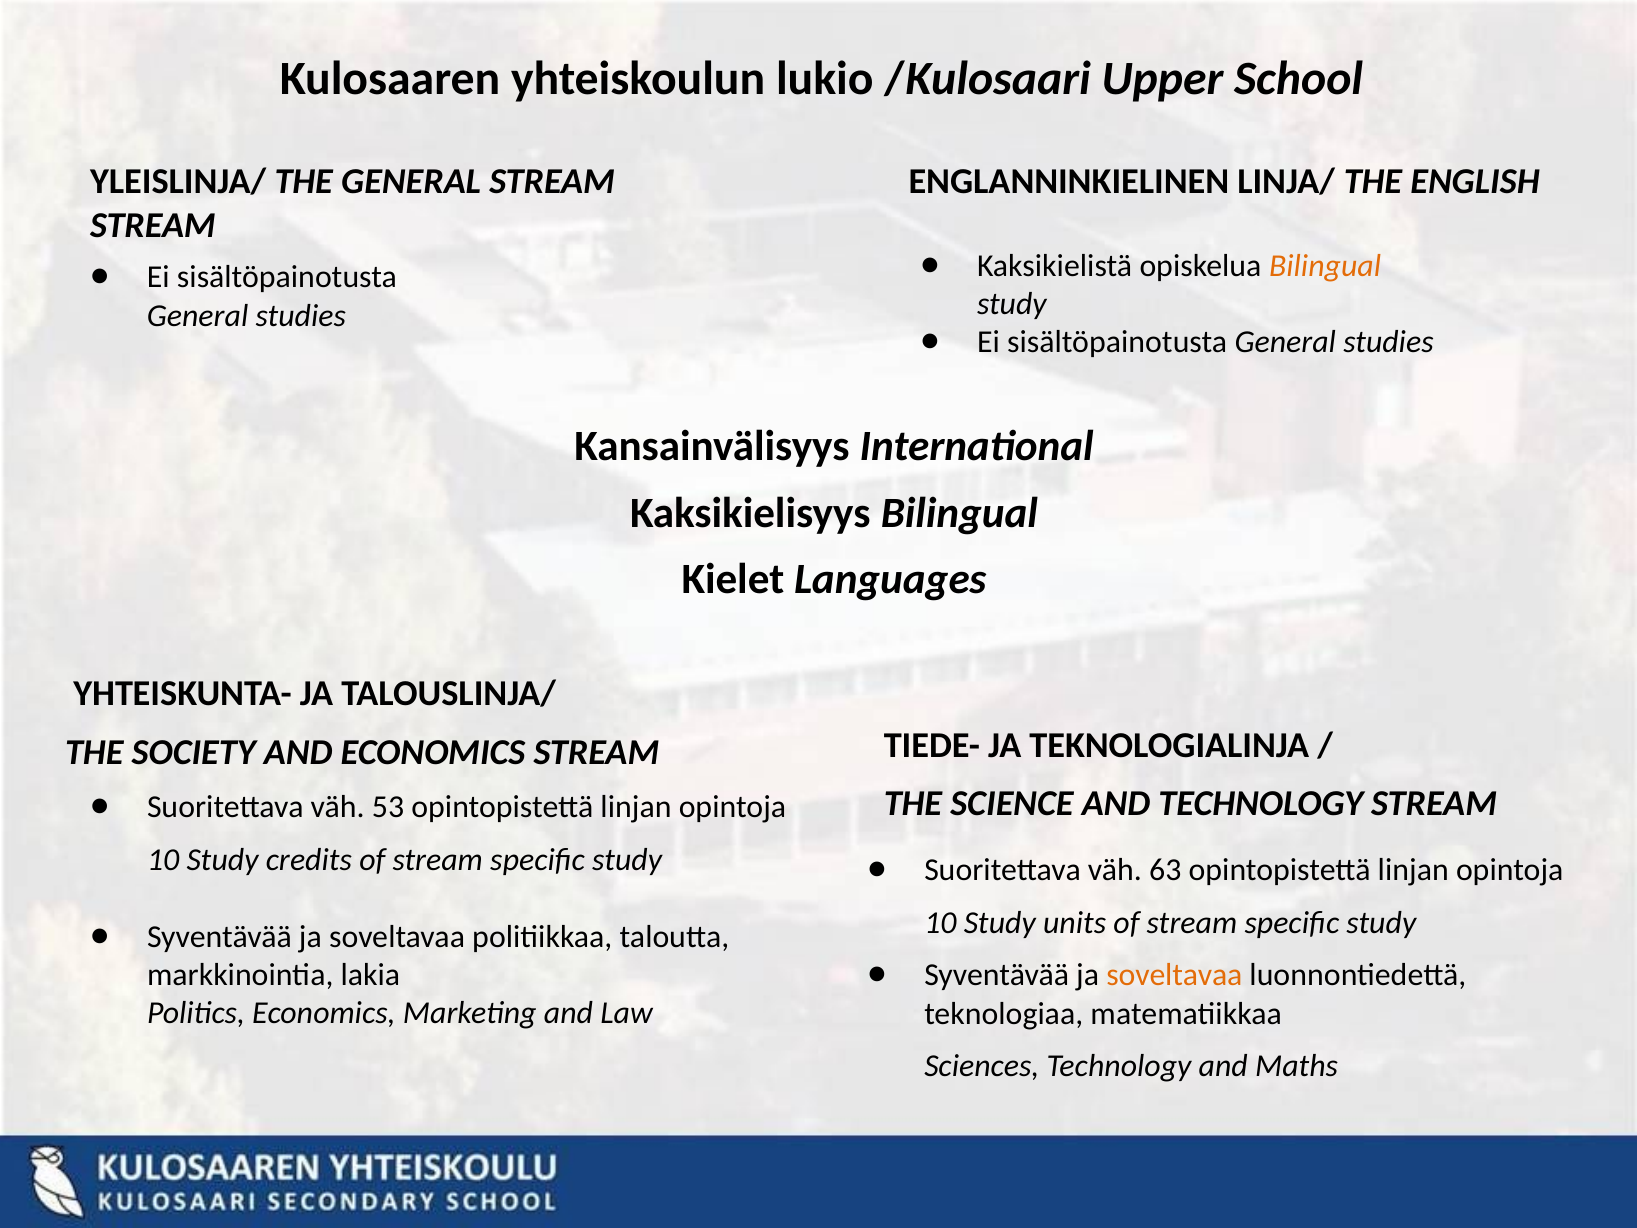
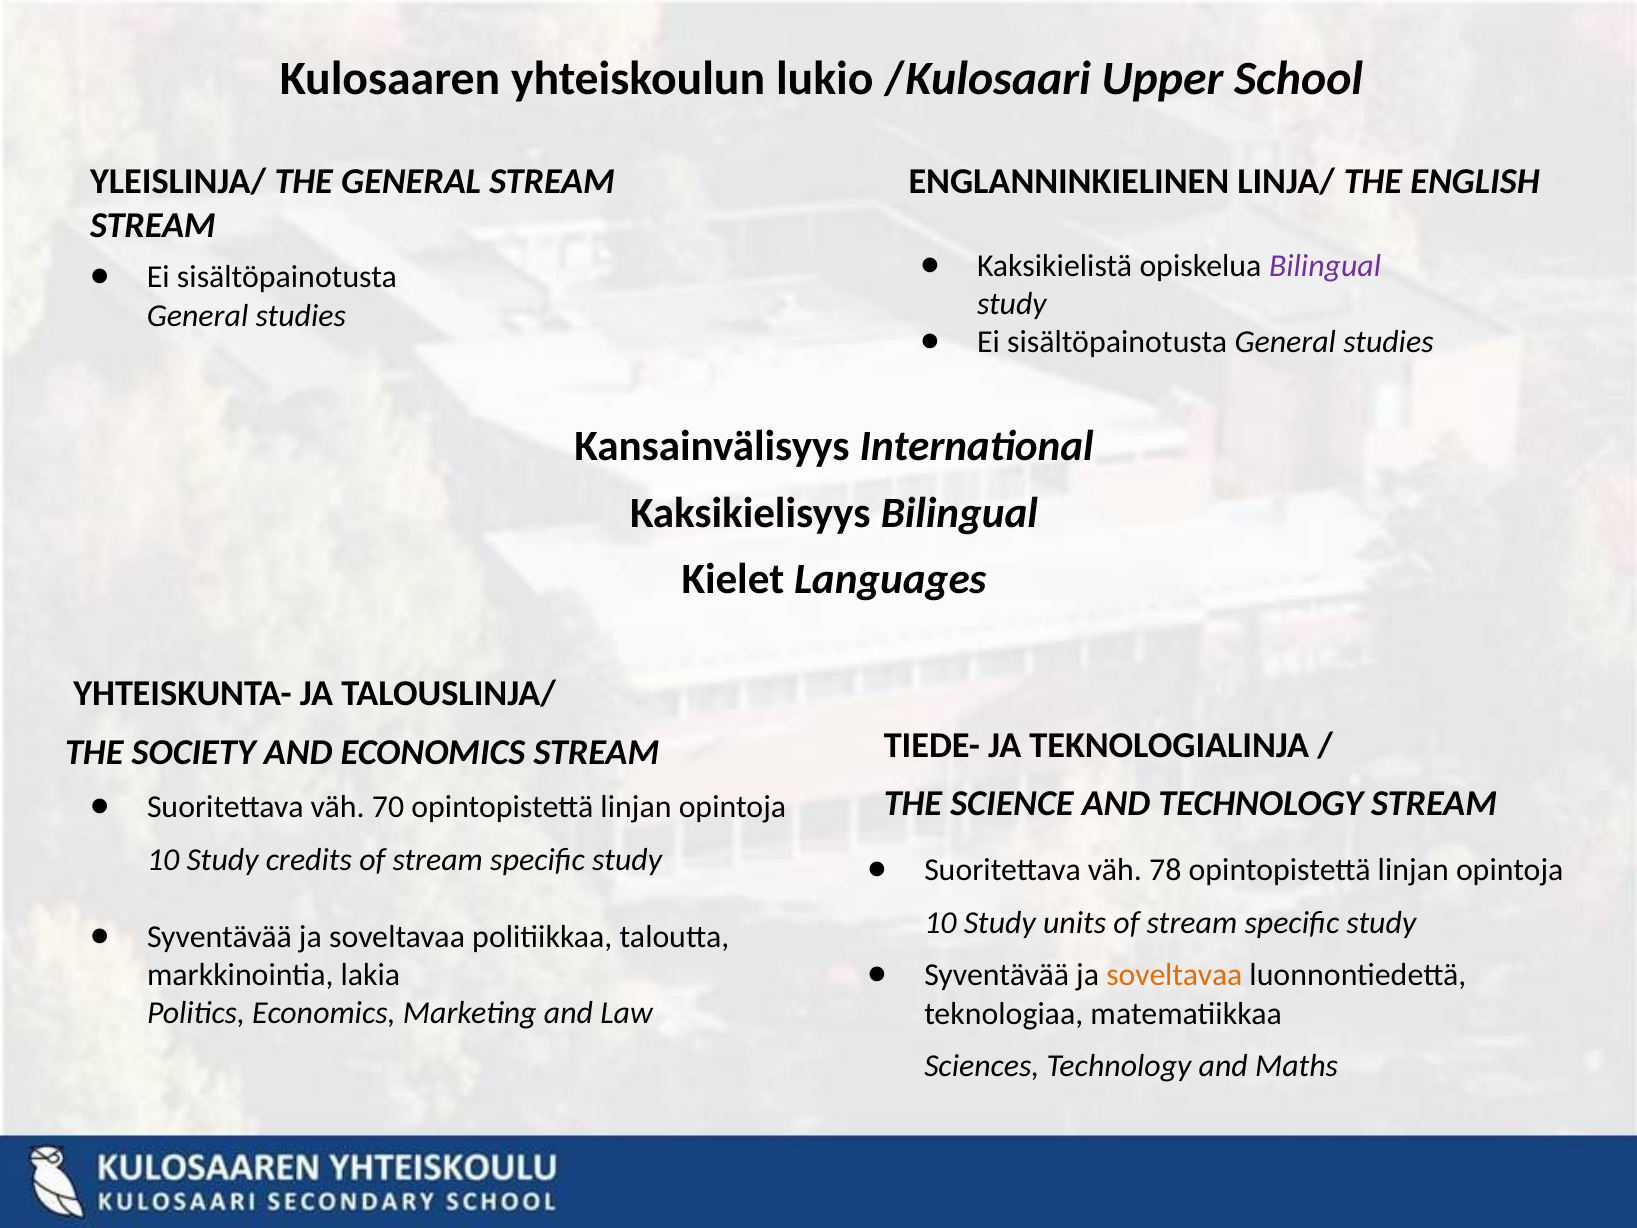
Bilingual colour: orange -> purple (1325, 266)
53: 53 -> 70 (388, 807)
63: 63 -> 78 (1165, 870)
